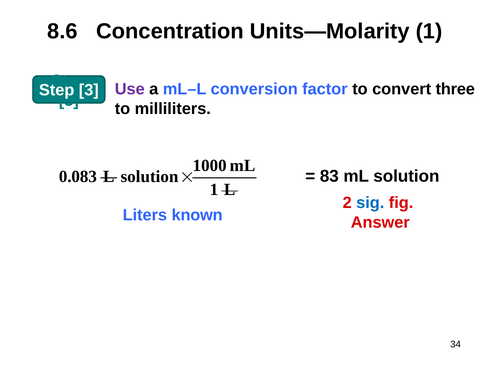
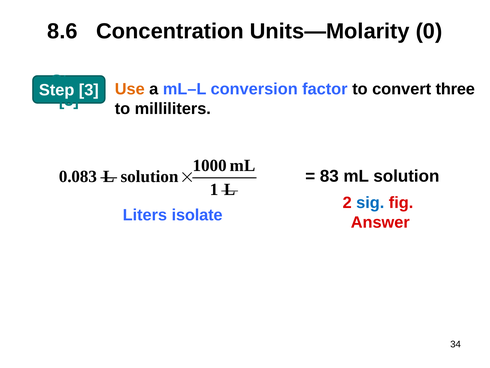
Units—Molarity 1: 1 -> 0 (429, 31)
Use colour: purple -> orange (130, 89)
known: known -> isolate (197, 215)
